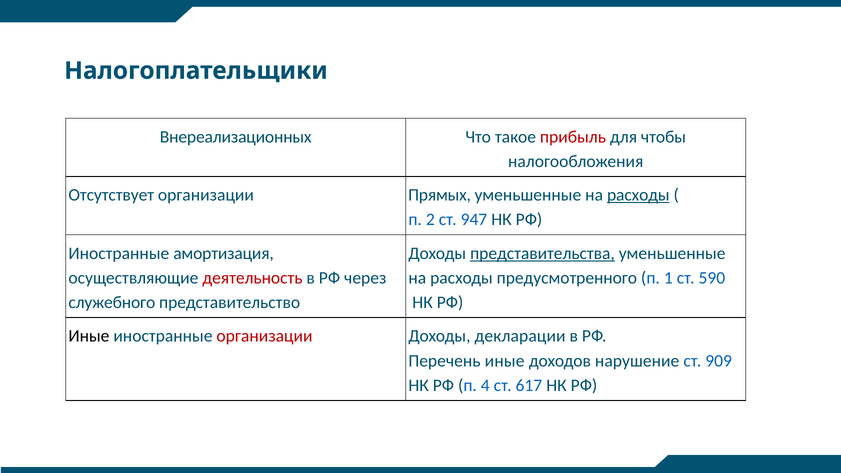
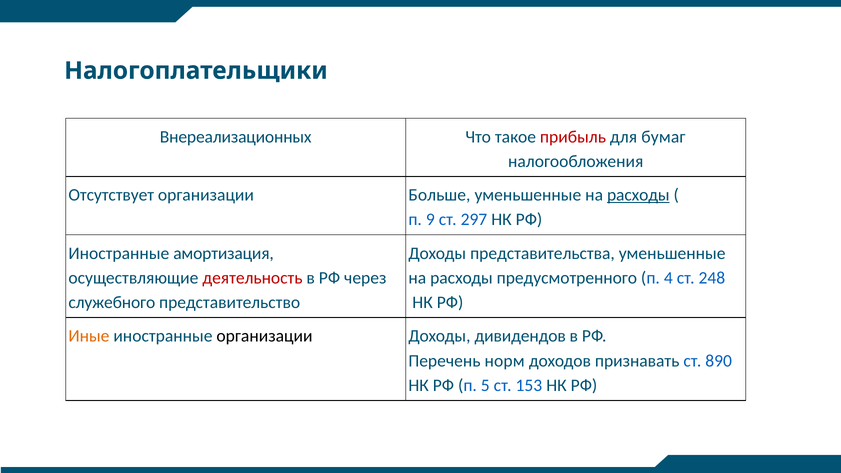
чтобы: чтобы -> бумаг (663, 137)
Прямых: Прямых -> Больше (439, 195)
2: 2 -> 9 (430, 220)
947: 947 -> 297 (474, 220)
представительства underline: present -> none (542, 253)
1: 1 -> 4 (668, 278)
590: 590 -> 248 (712, 278)
Иные colour: black -> orange (89, 336)
организации colour: red -> black (264, 336)
декларации: декларации -> дивидендов (520, 336)
Перечень иные: иные -> норм (505, 361)
нарушение: нарушение -> признавать (637, 361)
909: 909 -> 890 (719, 361)
4: 4 -> 5 (485, 385)
617: 617 -> 153 (529, 385)
